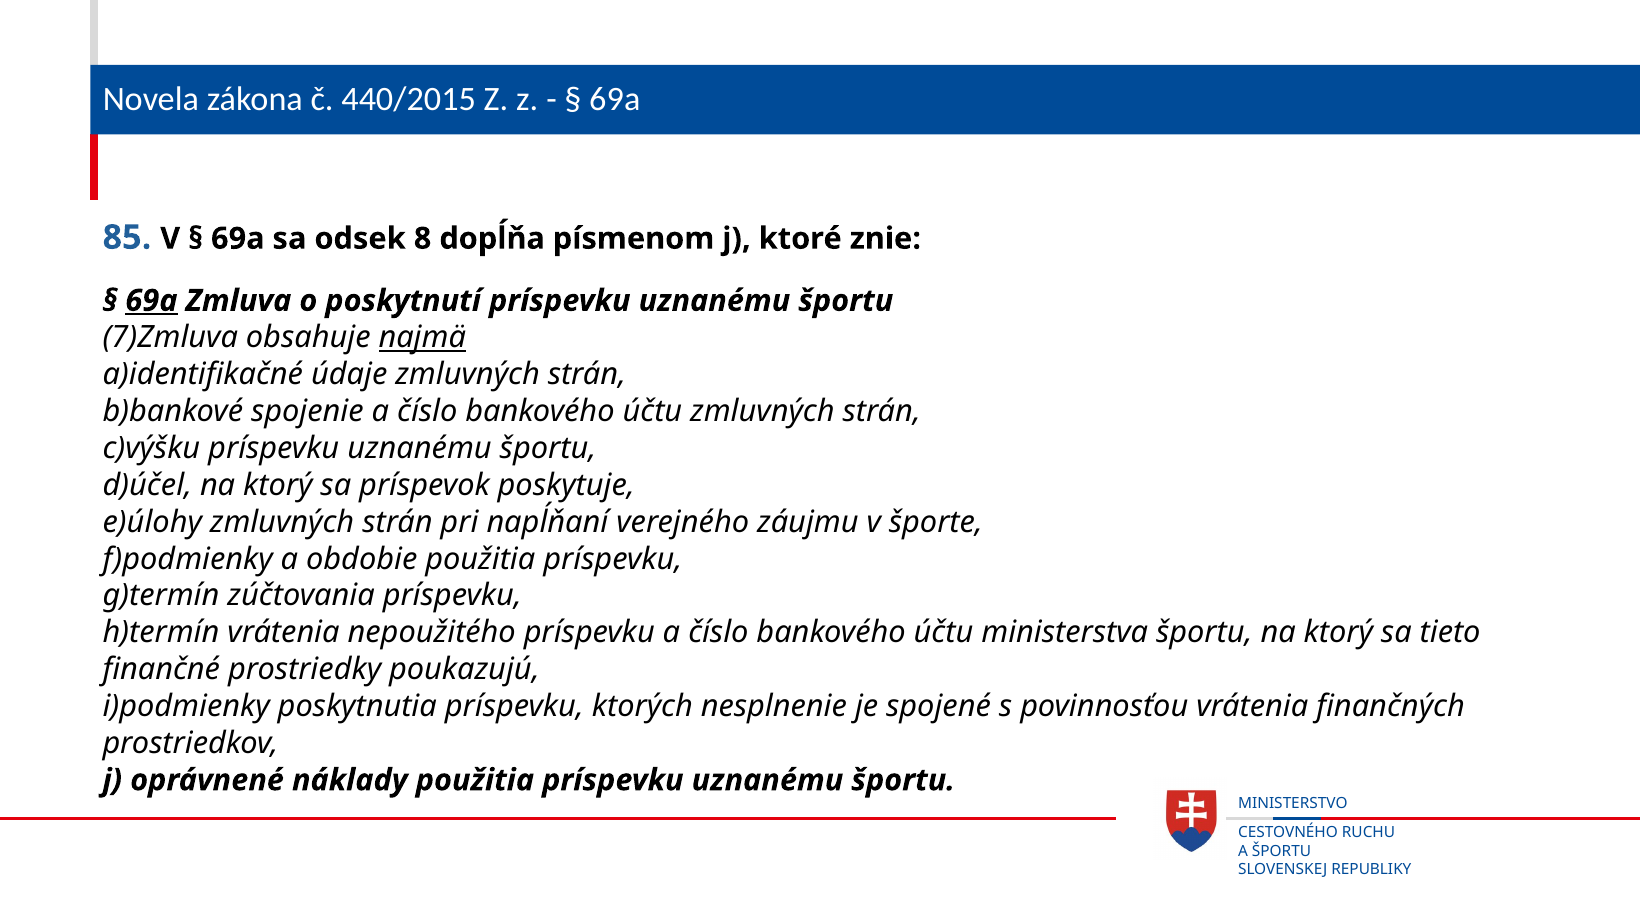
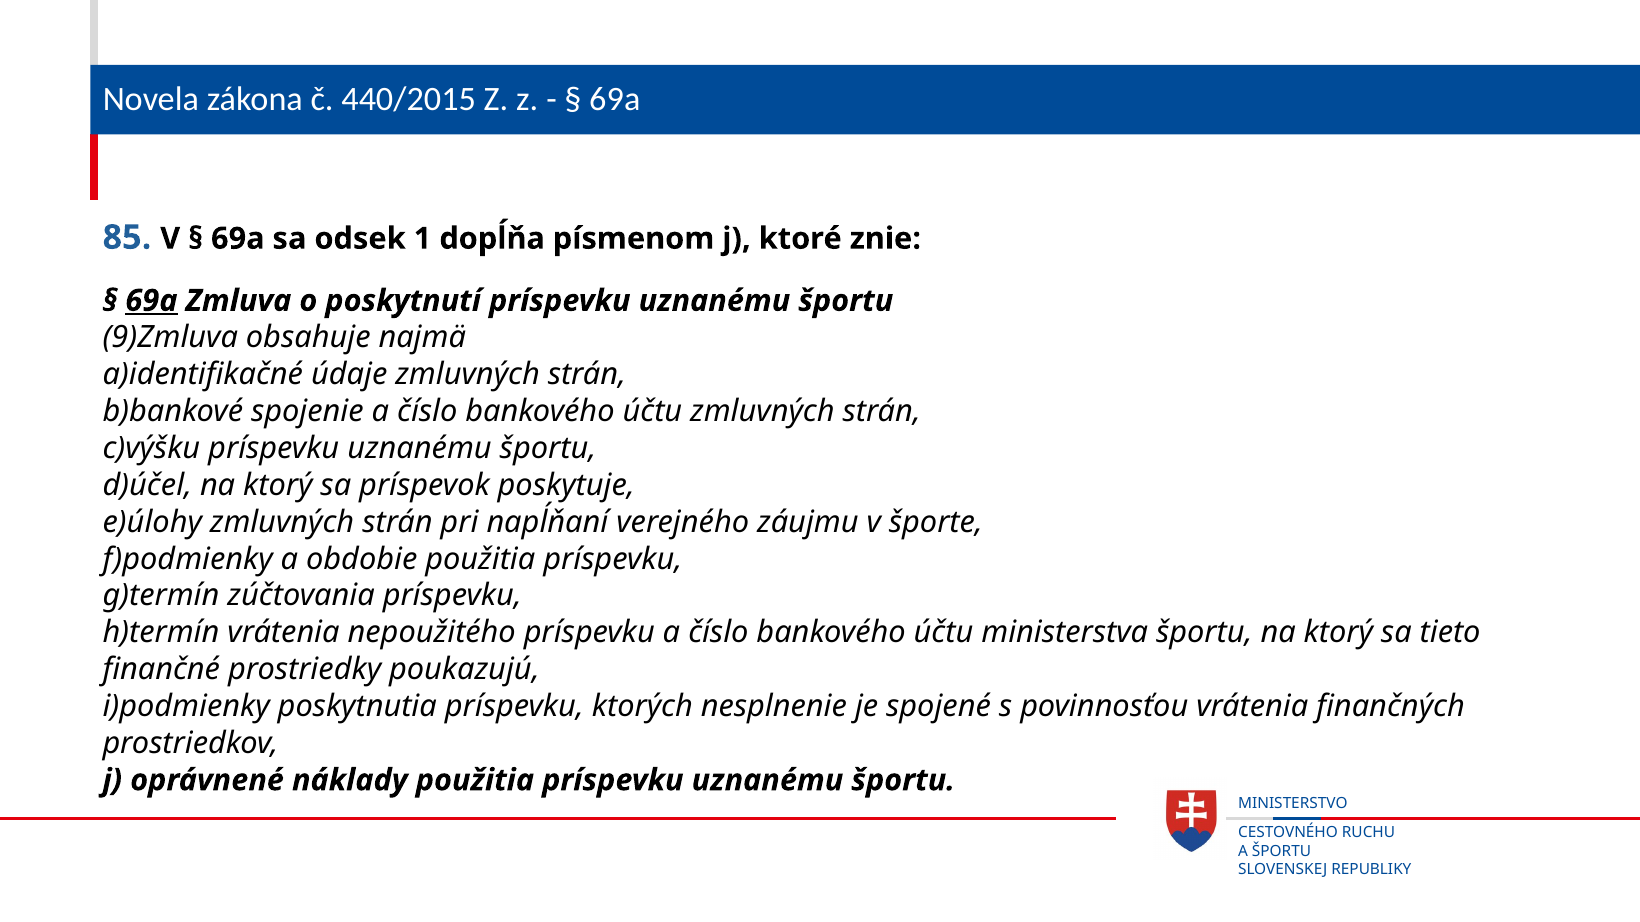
8: 8 -> 1 (423, 239)
7)Zmluva: 7)Zmluva -> 9)Zmluva (170, 338)
najmä underline: present -> none (422, 338)
